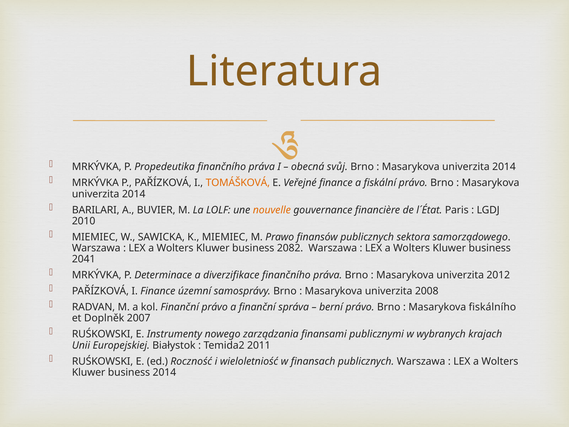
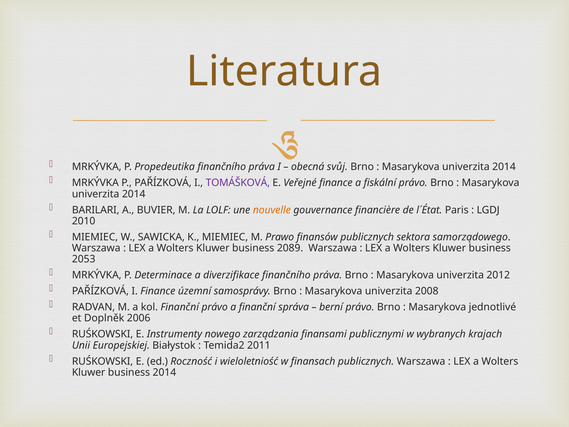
TOMÁŠKOVÁ colour: orange -> purple (238, 183)
2082: 2082 -> 2089 (290, 248)
2041: 2041 -> 2053 (84, 259)
fiskálního: fiskálního -> jednotlivé (492, 307)
2007: 2007 -> 2006 (139, 318)
